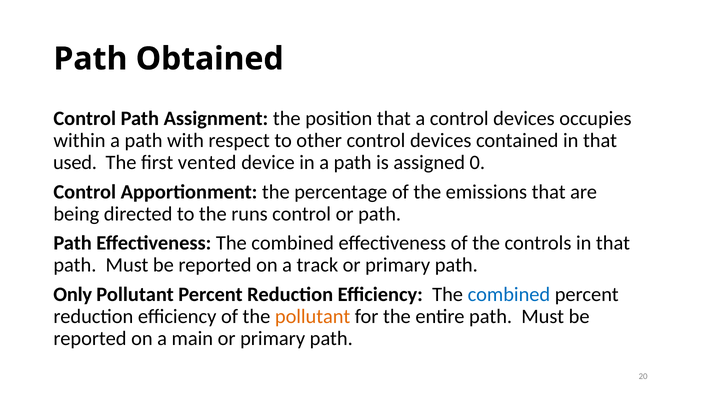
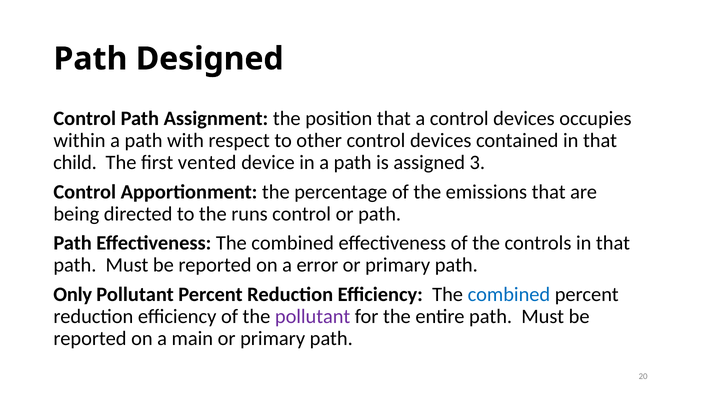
Obtained: Obtained -> Designed (210, 59)
used: used -> child (75, 163)
0: 0 -> 3 (477, 163)
track: track -> error (317, 265)
pollutant colour: orange -> purple (313, 317)
